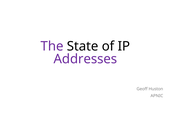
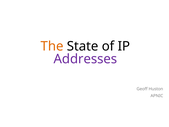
The colour: purple -> orange (52, 46)
